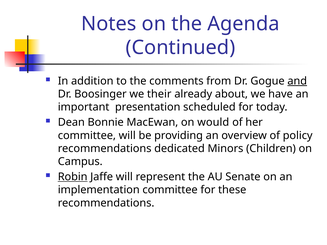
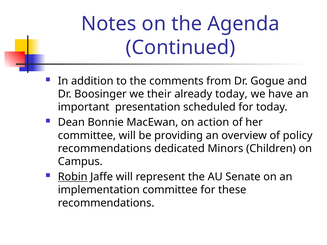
and underline: present -> none (297, 81)
already about: about -> today (231, 94)
would: would -> action (213, 123)
